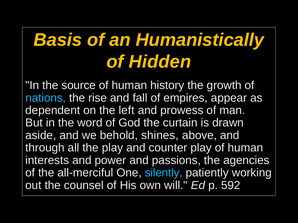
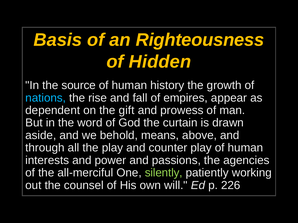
Humanistically: Humanistically -> Righteousness (200, 40)
left: left -> gift (127, 111)
shines: shines -> means (160, 136)
silently colour: light blue -> light green (164, 173)
592: 592 -> 226 (231, 186)
